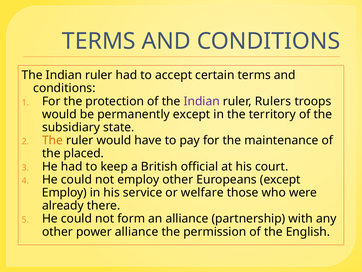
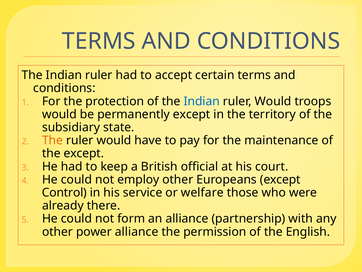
Indian colour: purple -> blue (202, 101)
Rulers: Rulers -> Would (273, 101)
the placed: placed -> except (84, 153)
Employ: Employ -> Control (64, 192)
